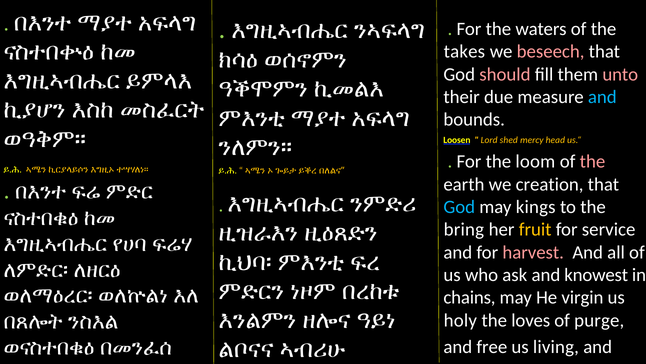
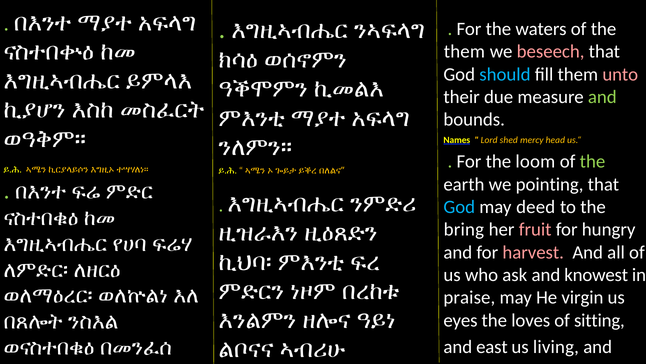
takes: takes -> them (464, 52)
should colour: pink -> light blue (505, 74)
and colour: light blue -> light green (602, 97)
Loosen: Loosen -> Names (457, 140)
the colour: pink -> light green (592, 161)
creation: creation -> pointing (550, 184)
kings: kings -> deed (536, 207)
fruit colour: yellow -> pink (535, 229)
service: service -> hungry (609, 229)
chains: chains -> praise (469, 297)
holy: holy -> eyes (460, 320)
purge: purge -> sitting (599, 320)
free: free -> east (492, 346)
